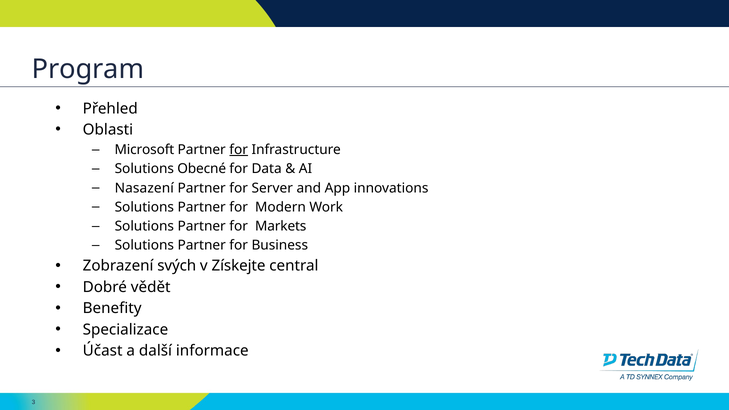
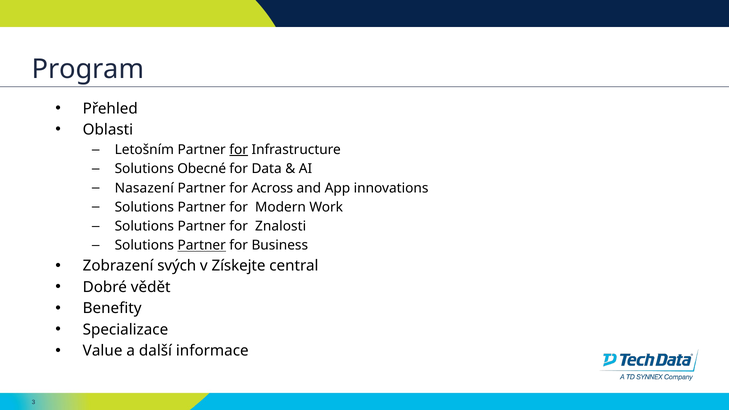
Microsoft: Microsoft -> Letošním (144, 150)
Server: Server -> Across (272, 188)
Markets: Markets -> Znalosti (281, 226)
Partner underline: none -> present (202, 245)
Účast: Účast -> Value (103, 351)
